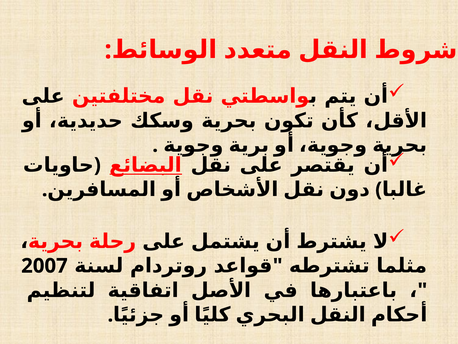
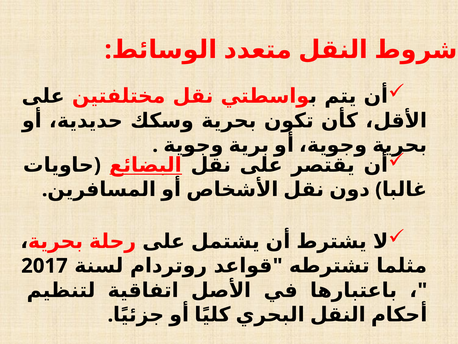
2007: 2007 -> 2017 (44, 266)
